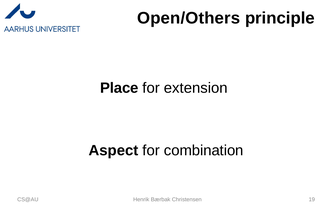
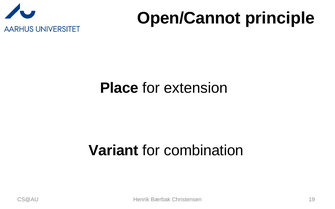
Open/Others: Open/Others -> Open/Cannot (189, 18)
Aspect: Aspect -> Variant (114, 151)
